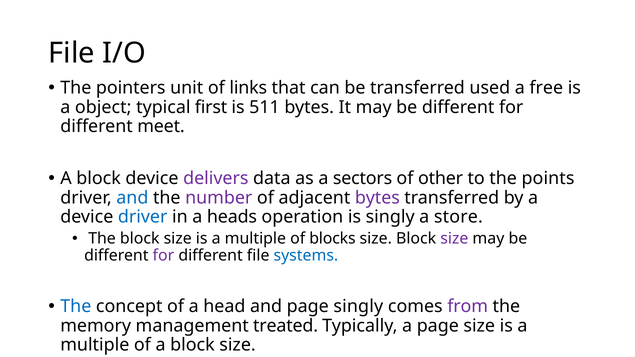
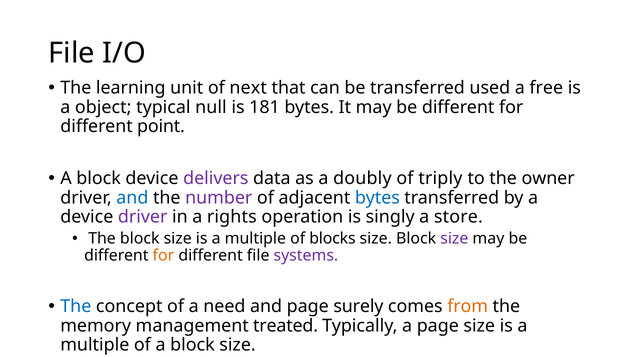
pointers: pointers -> learning (131, 88)
links: links -> next (248, 88)
first: first -> null (211, 107)
511: 511 -> 181 (264, 107)
meet: meet -> point (161, 127)
sectors: sectors -> doubly (362, 178)
other: other -> triply (440, 178)
points: points -> owner (548, 178)
bytes colour: purple -> blue (377, 198)
driver colour: blue -> purple (143, 217)
heads: heads -> rights (232, 217)
for colour: purple -> orange (163, 256)
systems colour: blue -> purple (306, 256)
head: head -> need (224, 307)
page singly: singly -> surely (358, 307)
from colour: purple -> orange (468, 307)
